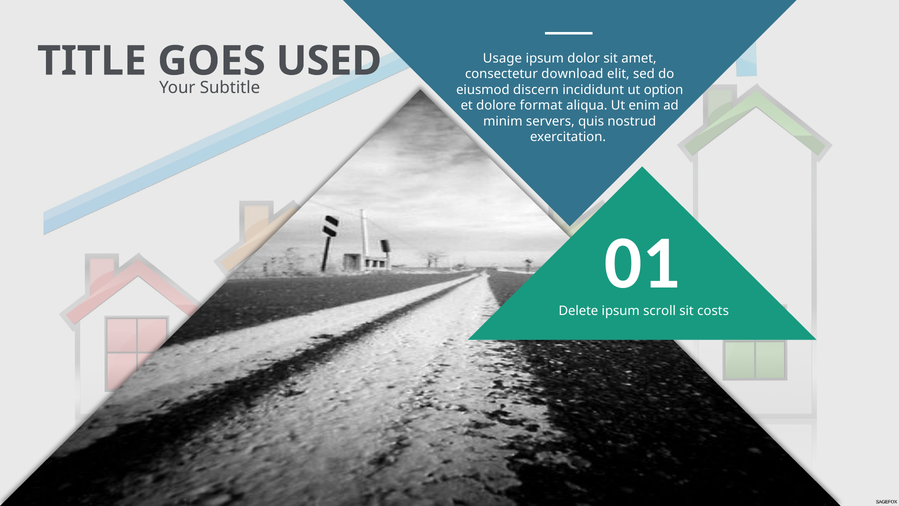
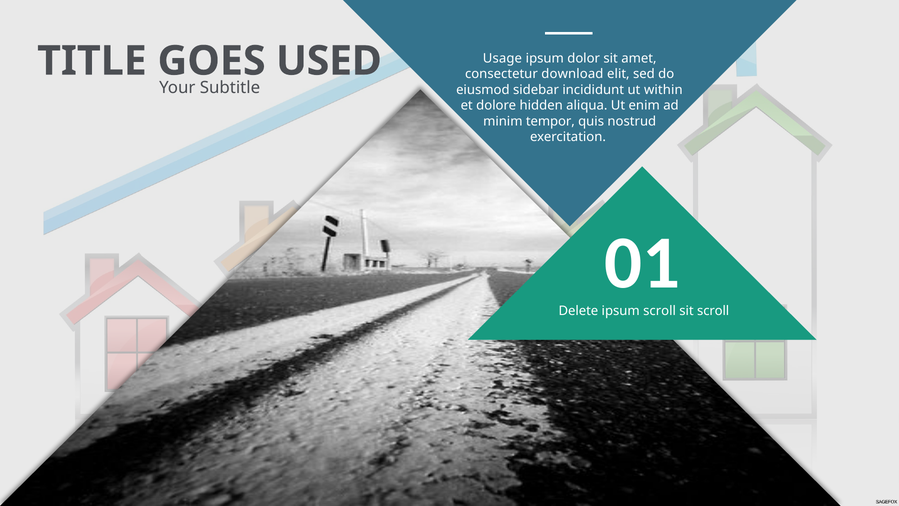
discern: discern -> sidebar (536, 90)
option: option -> within (663, 90)
format: format -> hidden (541, 106)
servers: servers -> tempor (550, 121)
sit costs: costs -> scroll (713, 311)
